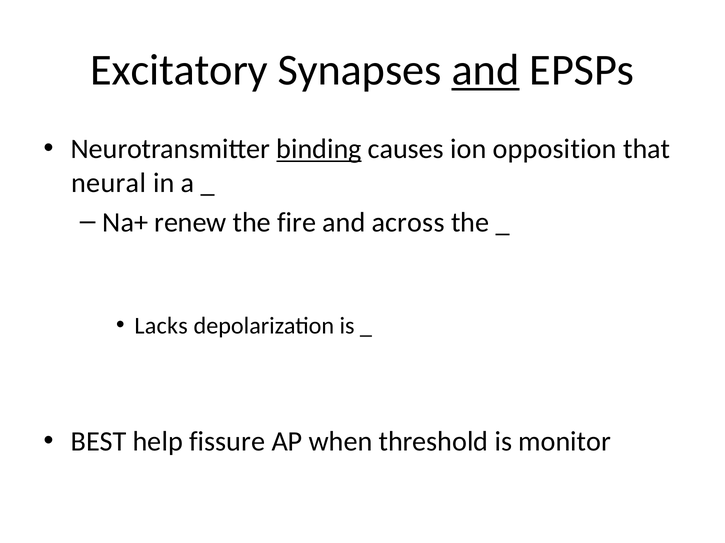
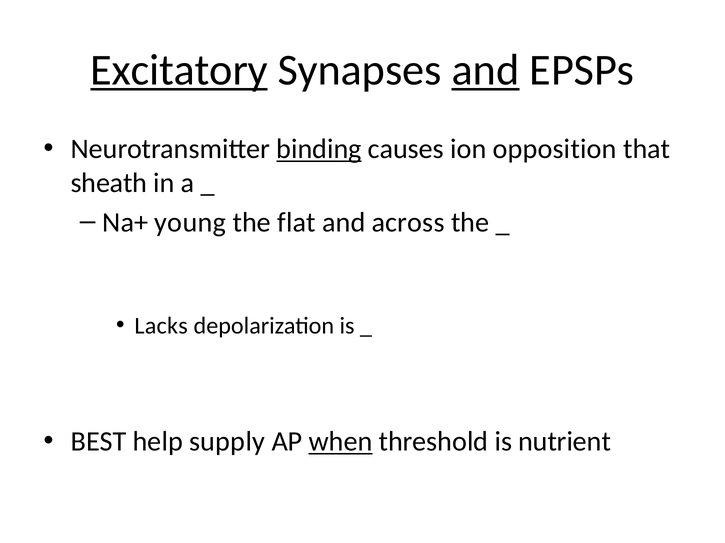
Excitatory underline: none -> present (179, 70)
neural: neural -> sheath (109, 183)
renew: renew -> young (190, 223)
fire: fire -> flat (297, 223)
fissure: fissure -> supply (227, 442)
when underline: none -> present (341, 442)
monitor: monitor -> nutrient (565, 442)
